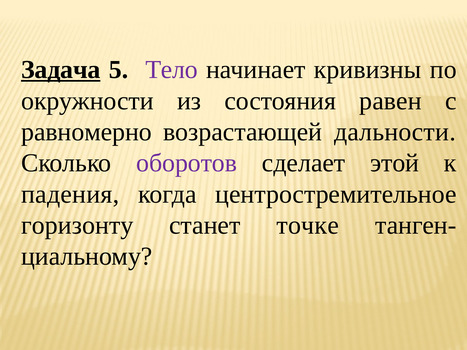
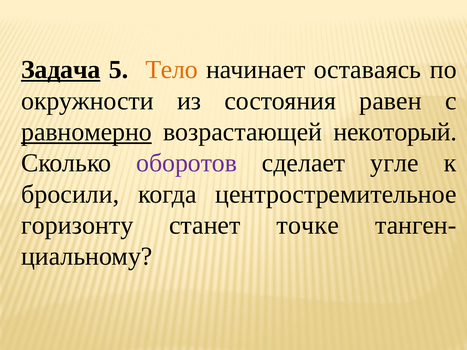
Тело colour: purple -> orange (172, 70)
кривизны: кривизны -> оставаясь (368, 70)
равномерно underline: none -> present (86, 132)
дальности: дальности -> некоторый (395, 132)
этой: этой -> угле (395, 163)
падения: падения -> бросили (70, 194)
